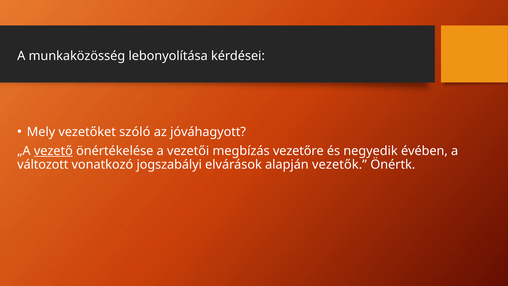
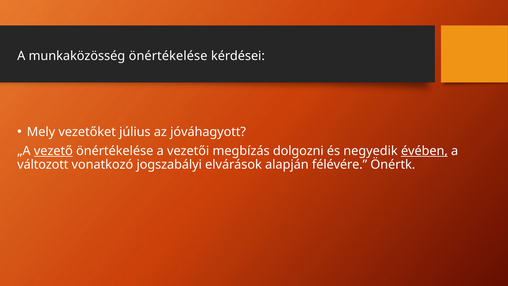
munkaközösség lebonyolítása: lebonyolítása -> önértékelése (168, 56)
szóló: szóló -> július (135, 132)
vezetőre: vezetőre -> dolgozni (298, 151)
évében underline: none -> present (424, 151)
vezetők: vezetők -> félévére (340, 165)
